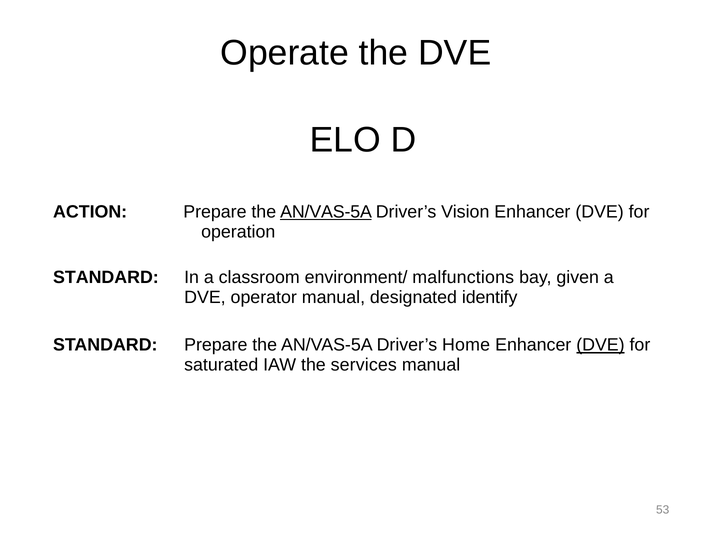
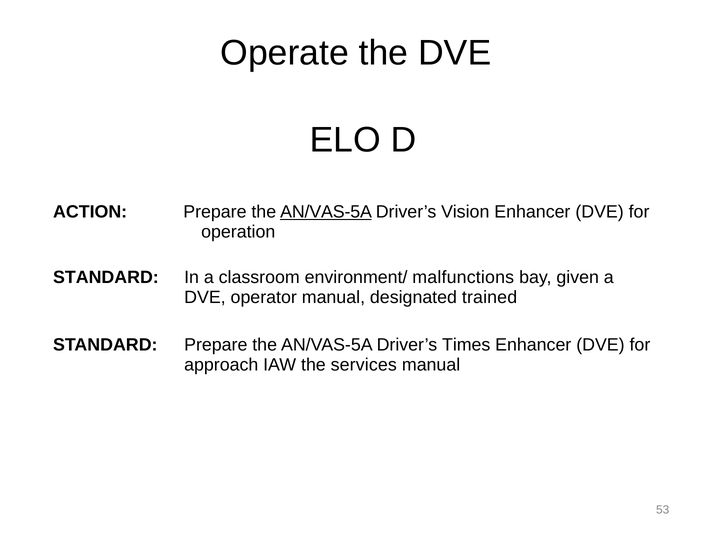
identify: identify -> trained (490, 297)
Home: Home -> Times (466, 345)
DVE underline: present -> none (600, 345)
saturated: saturated -> approach (221, 365)
